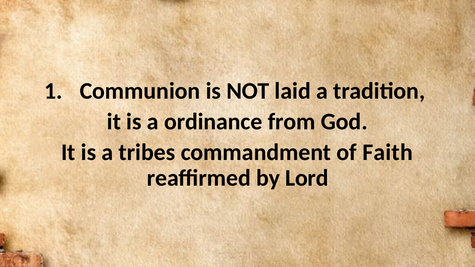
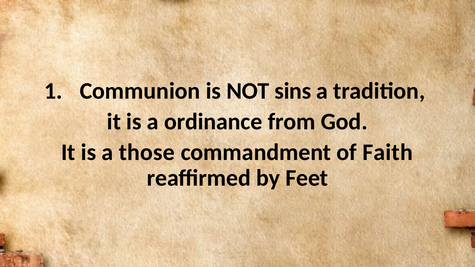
laid: laid -> sins (293, 91)
tribes: tribes -> those (147, 152)
Lord: Lord -> Feet (307, 178)
